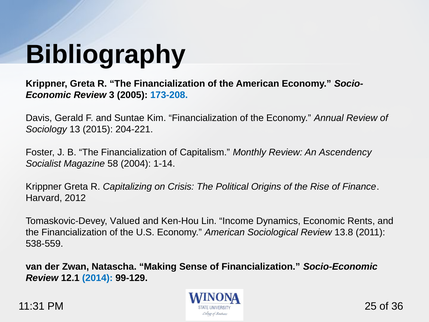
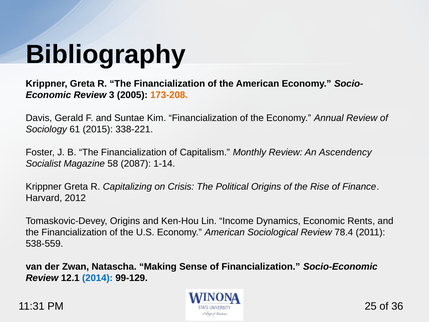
173‐208 colour: blue -> orange (169, 95)
13: 13 -> 61 (75, 129)
204-221: 204-221 -> 338-221 (134, 129)
2004: 2004 -> 2087 (136, 164)
Tomaskovic-Devey Valued: Valued -> Origins (125, 221)
13.8: 13.8 -> 78.4 (344, 232)
